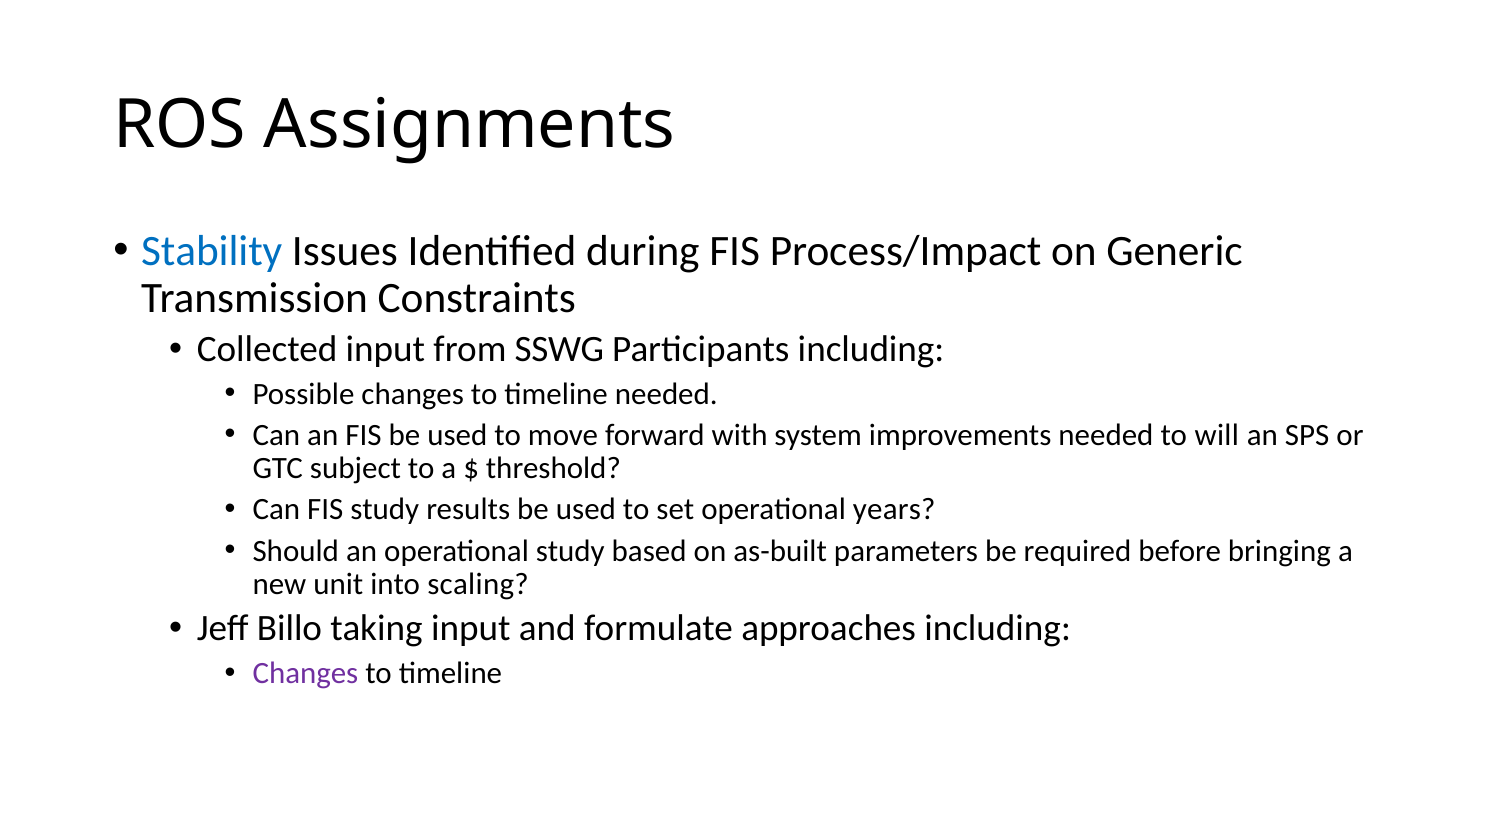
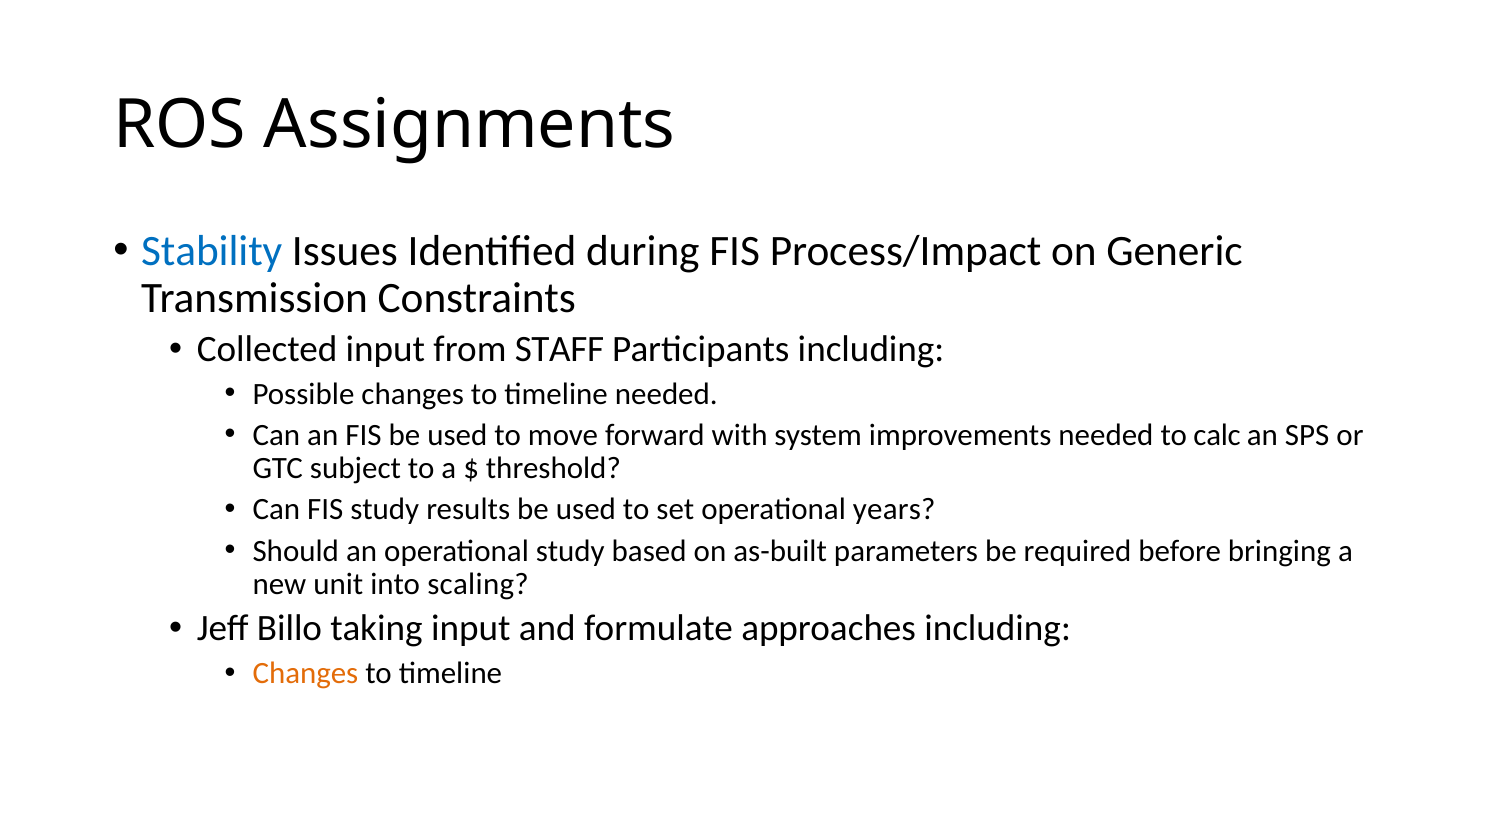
SSWG: SSWG -> STAFF (559, 349)
will: will -> calc (1217, 435)
Changes colour: purple -> orange (305, 673)
